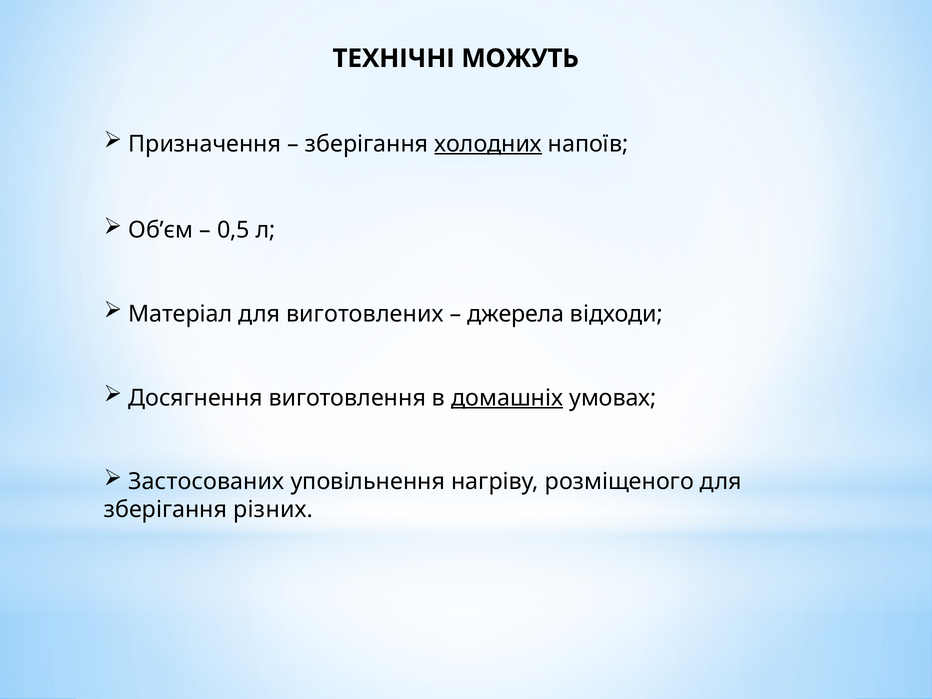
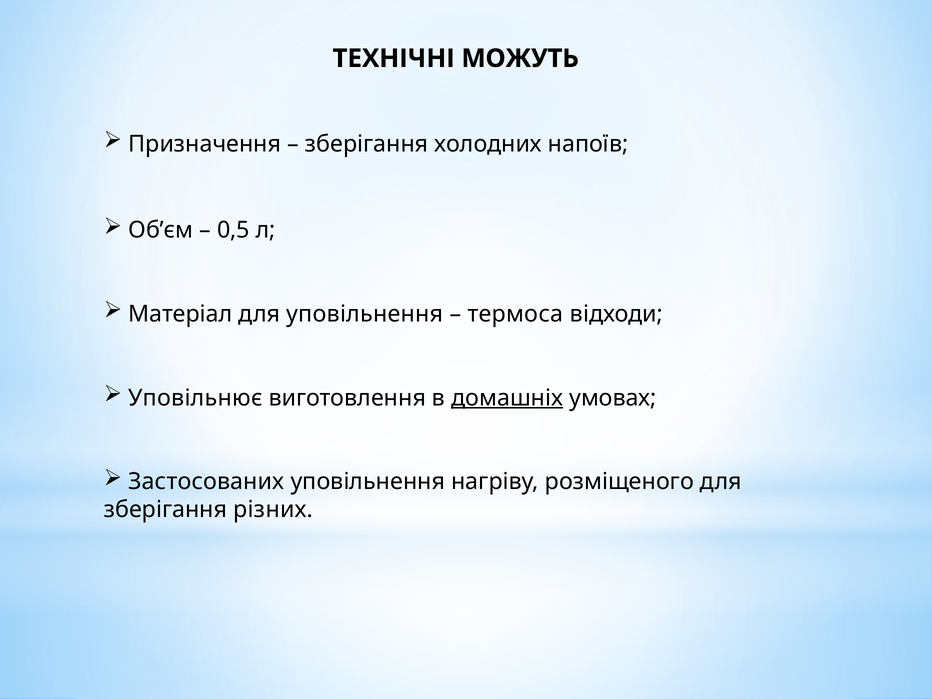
холодних underline: present -> none (488, 144)
для виготовлених: виготовлених -> уповільнення (365, 314)
джерела: джерела -> термоса (515, 314)
Досягнення: Досягнення -> Уповільнює (195, 398)
